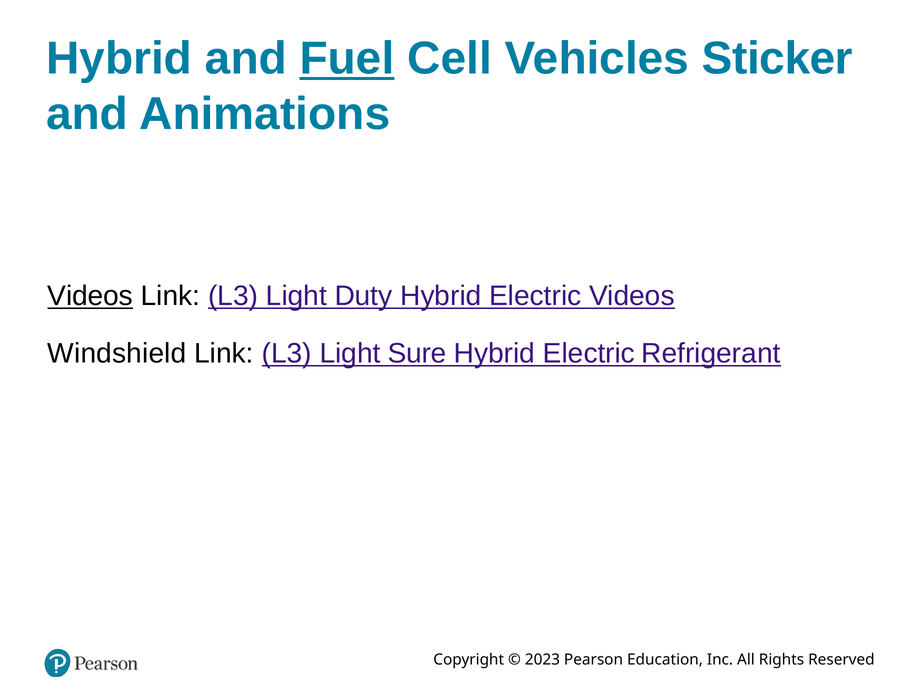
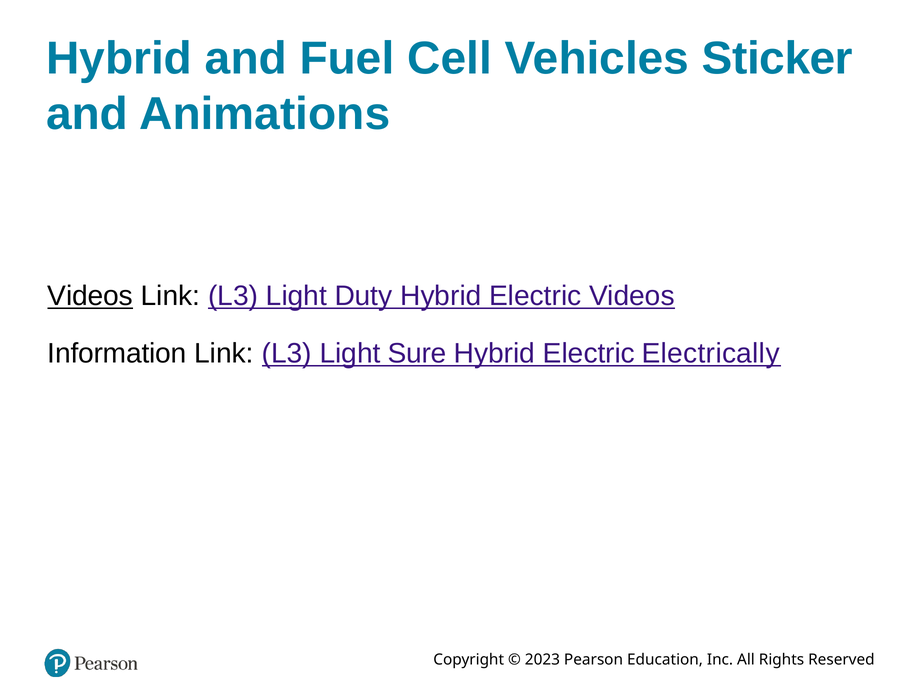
Fuel underline: present -> none (347, 59)
Windshield: Windshield -> Information (117, 353)
Refrigerant: Refrigerant -> Electrically (711, 353)
